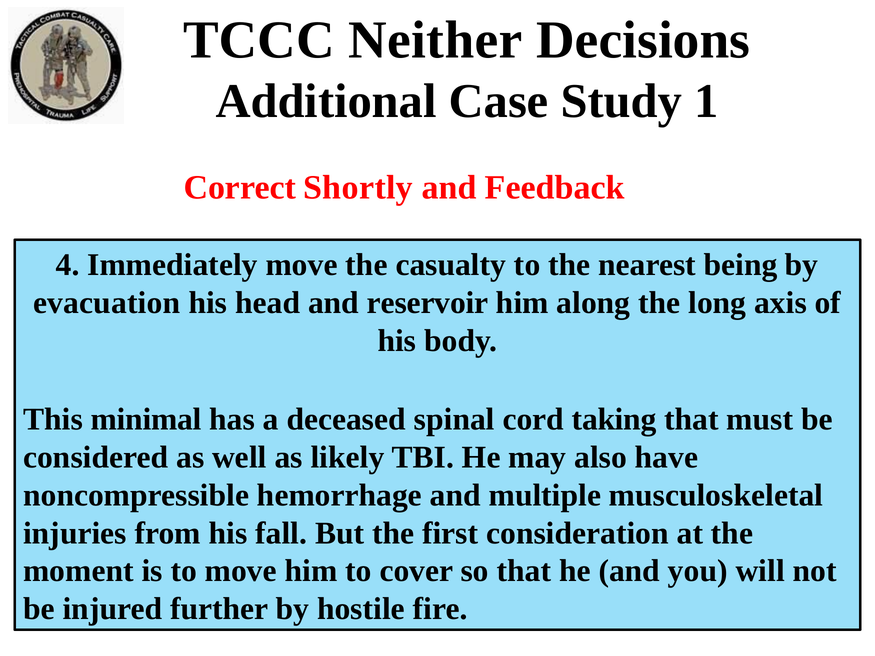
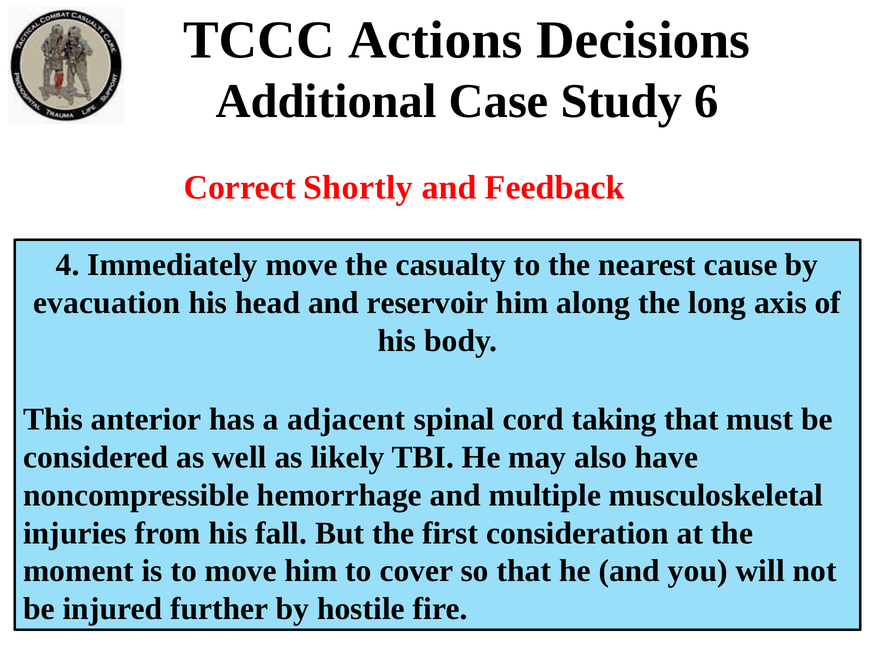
Neither: Neither -> Actions (435, 40)
1: 1 -> 6 (706, 101)
being: being -> cause (741, 265)
minimal: minimal -> anterior (146, 420)
deceased: deceased -> adjacent (346, 420)
